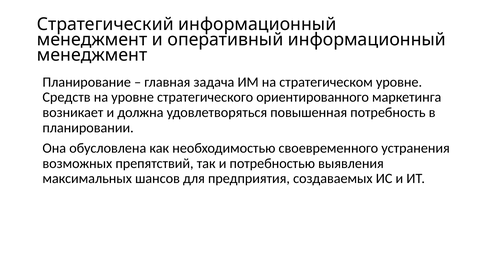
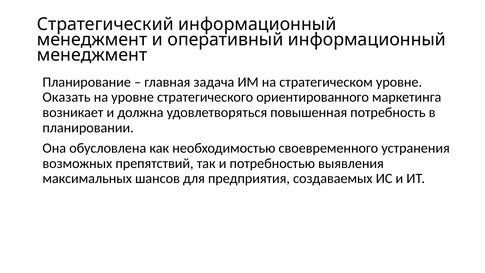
Средств: Средств -> Оказать (66, 97)
